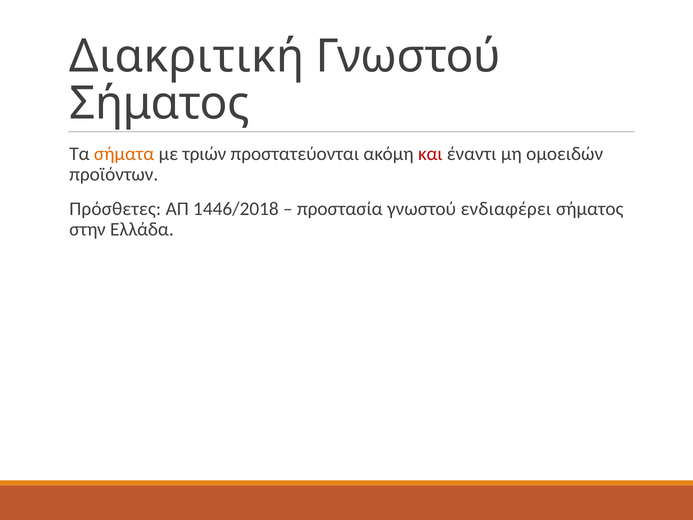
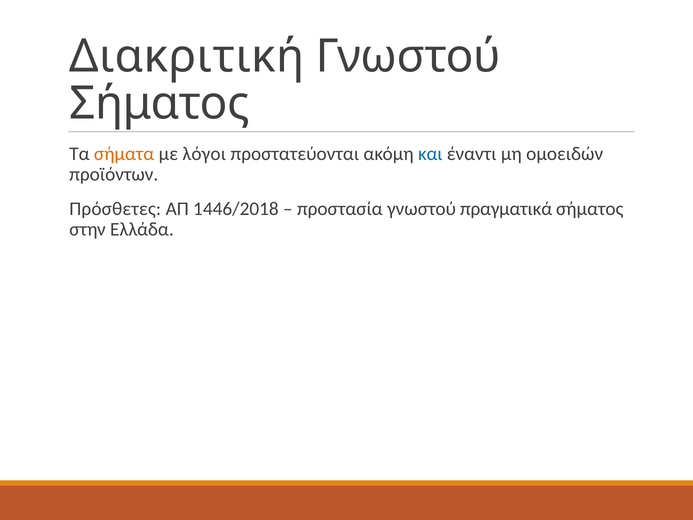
τριών: τριών -> λόγοι (204, 154)
και colour: red -> blue (430, 154)
ενδιαφέρει: ενδιαφέρει -> πραγματικά (506, 209)
